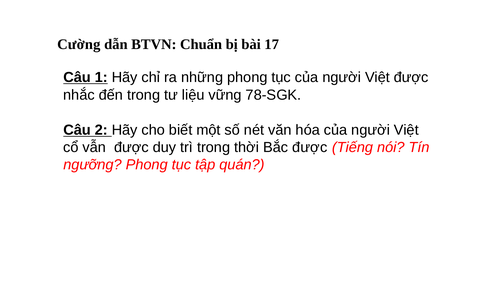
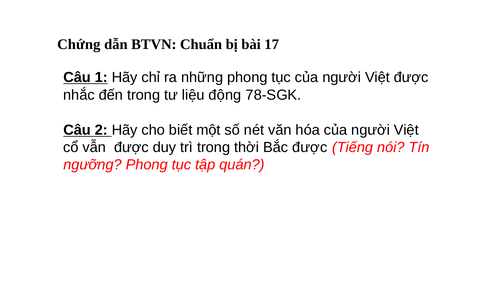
Cường: Cường -> Chứng (79, 44)
vững: vững -> động (225, 95)
